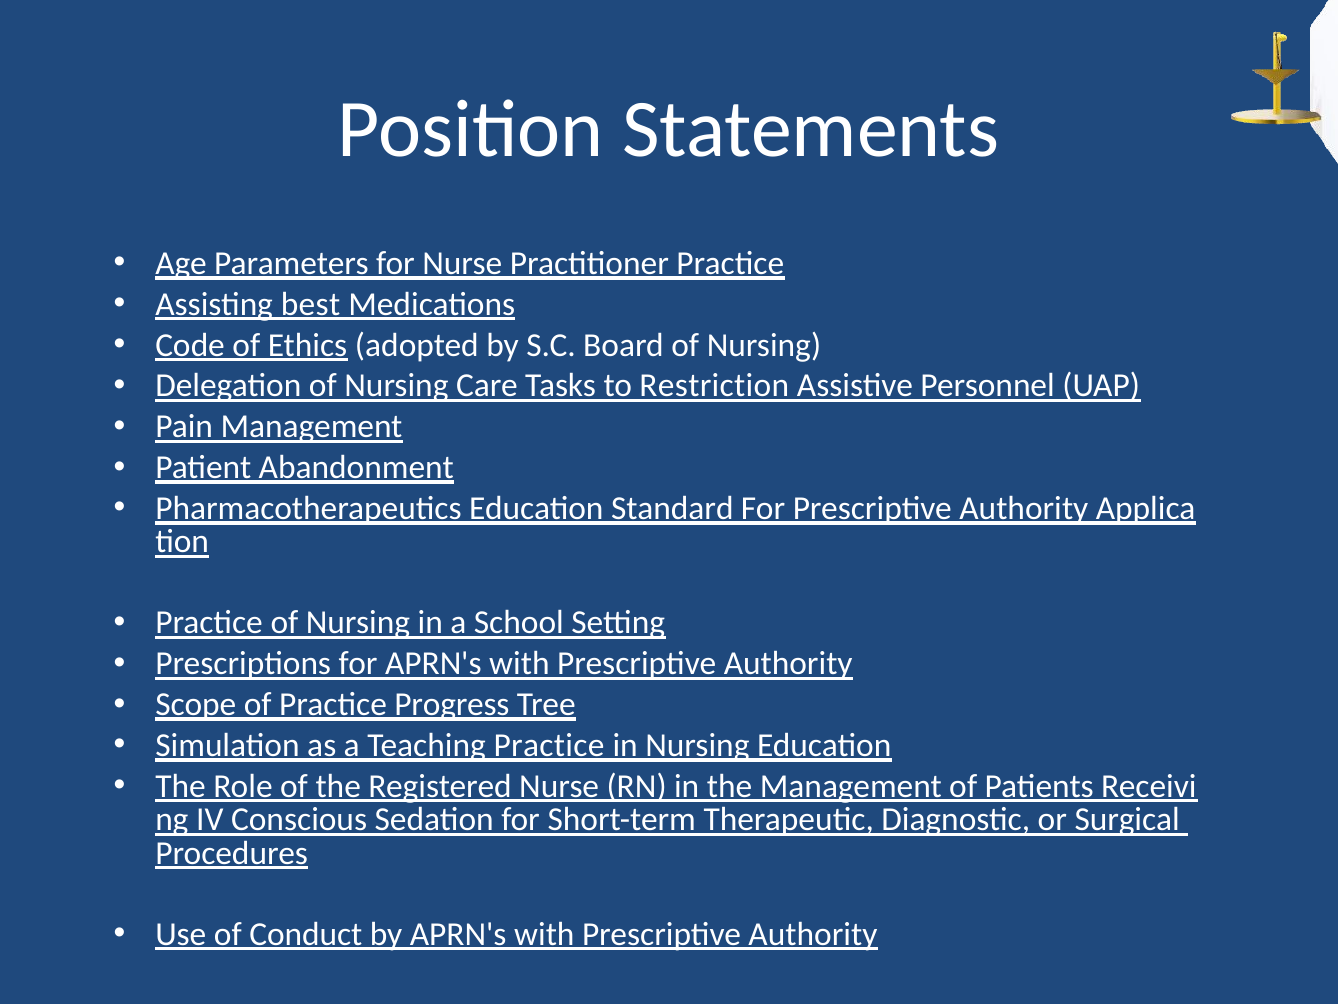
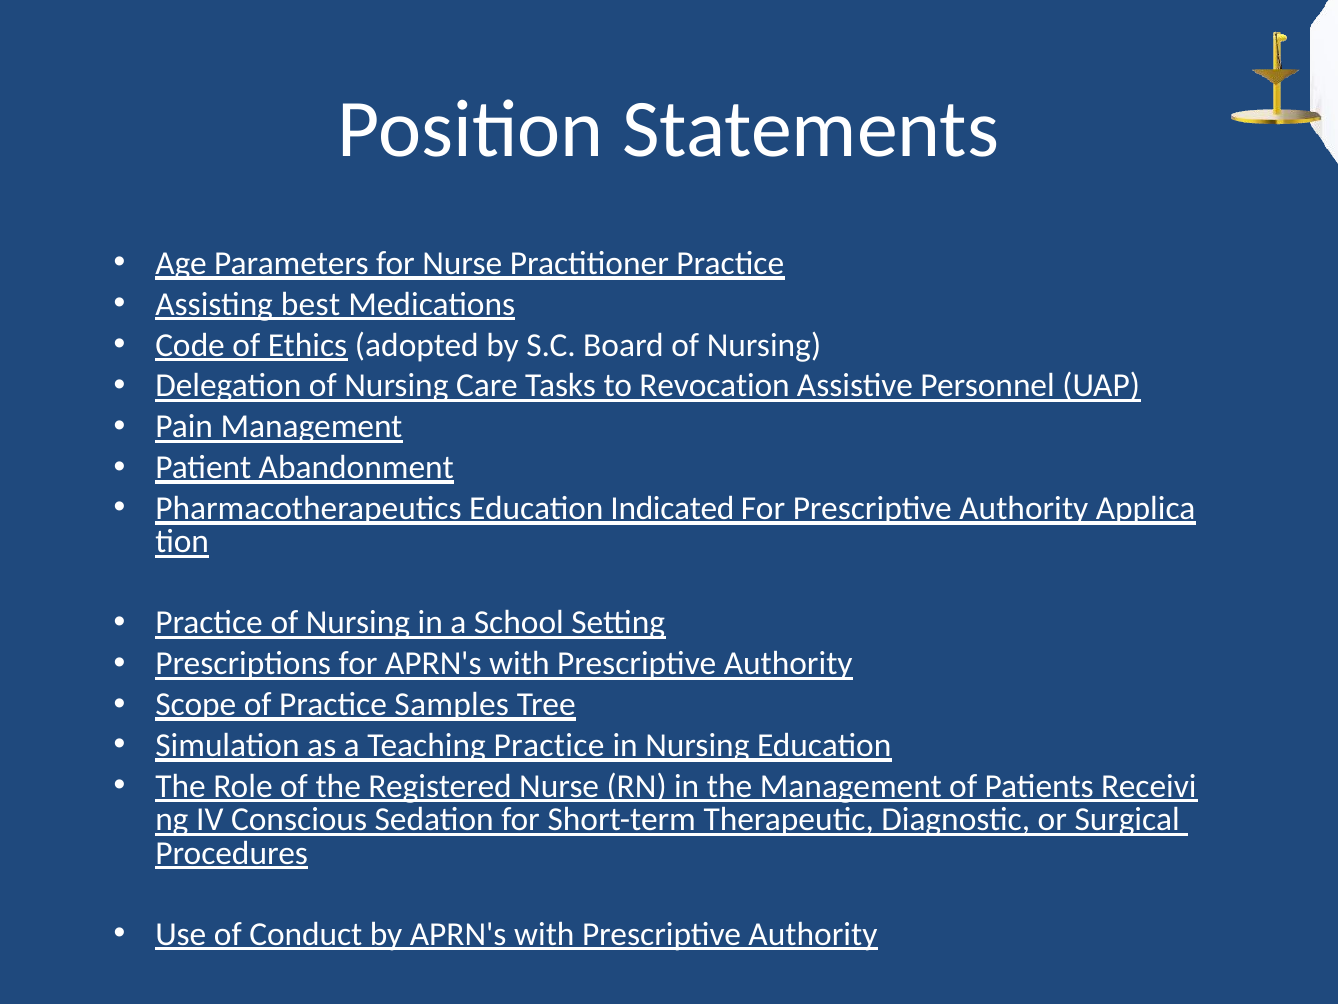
Restriction: Restriction -> Revocation (715, 386)
Standard: Standard -> Indicated (672, 508)
Progress: Progress -> Samples (452, 704)
